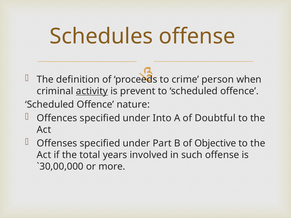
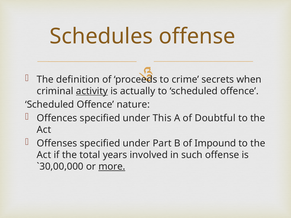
person: person -> secrets (218, 80)
prevent: prevent -> actually (138, 91)
Into: Into -> This (162, 118)
Objective: Objective -> Impound (215, 144)
more underline: none -> present (112, 167)
